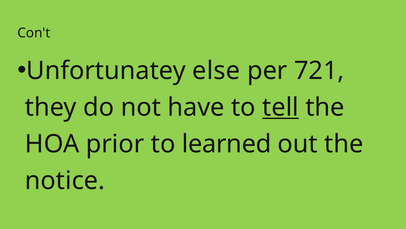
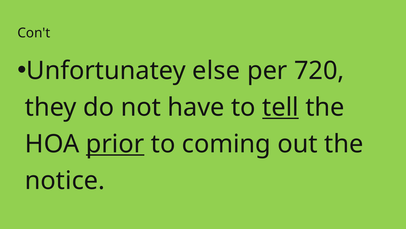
721: 721 -> 720 (319, 71)
prior underline: none -> present (115, 144)
learned: learned -> coming (226, 144)
